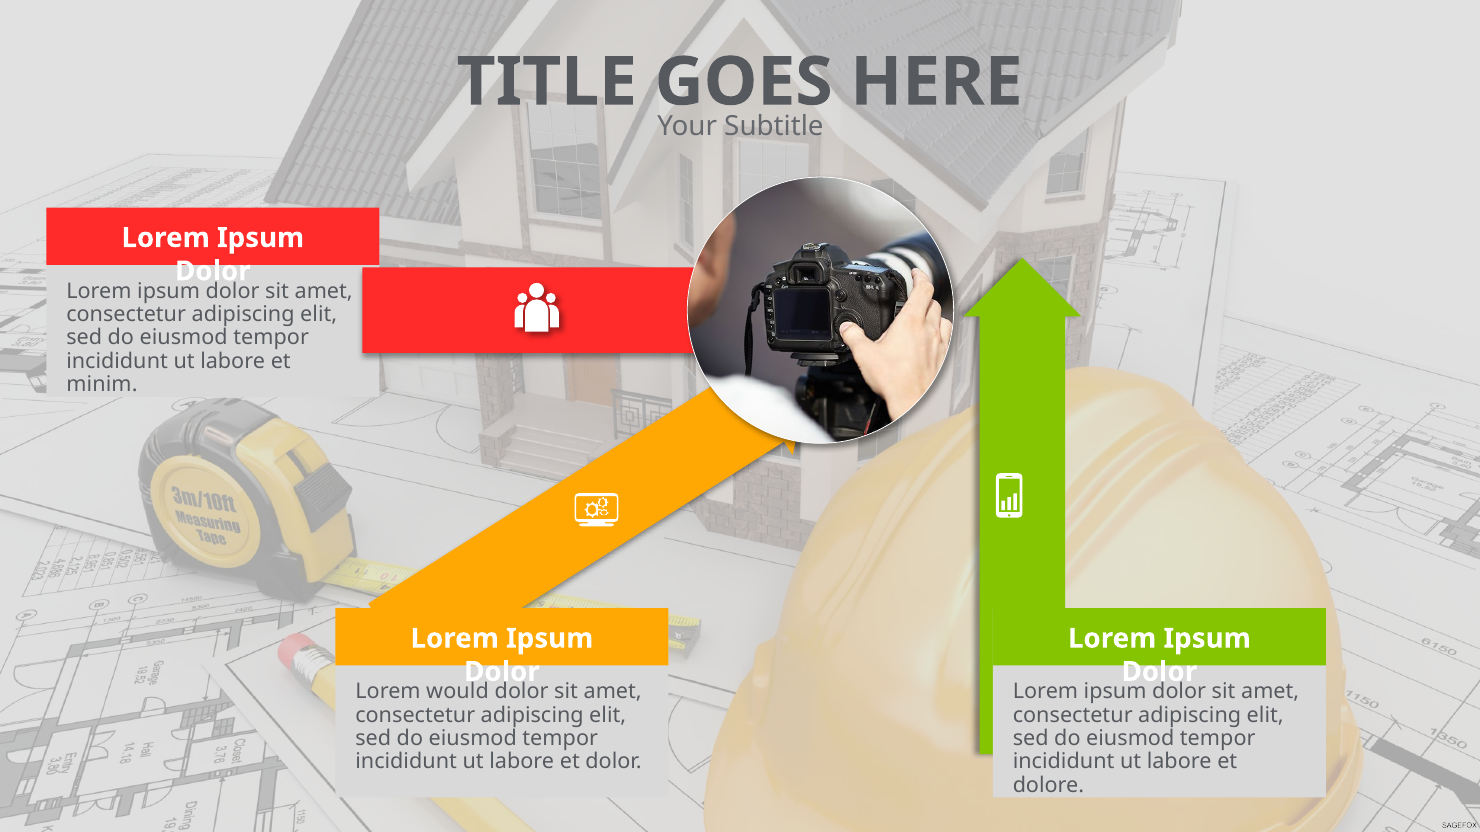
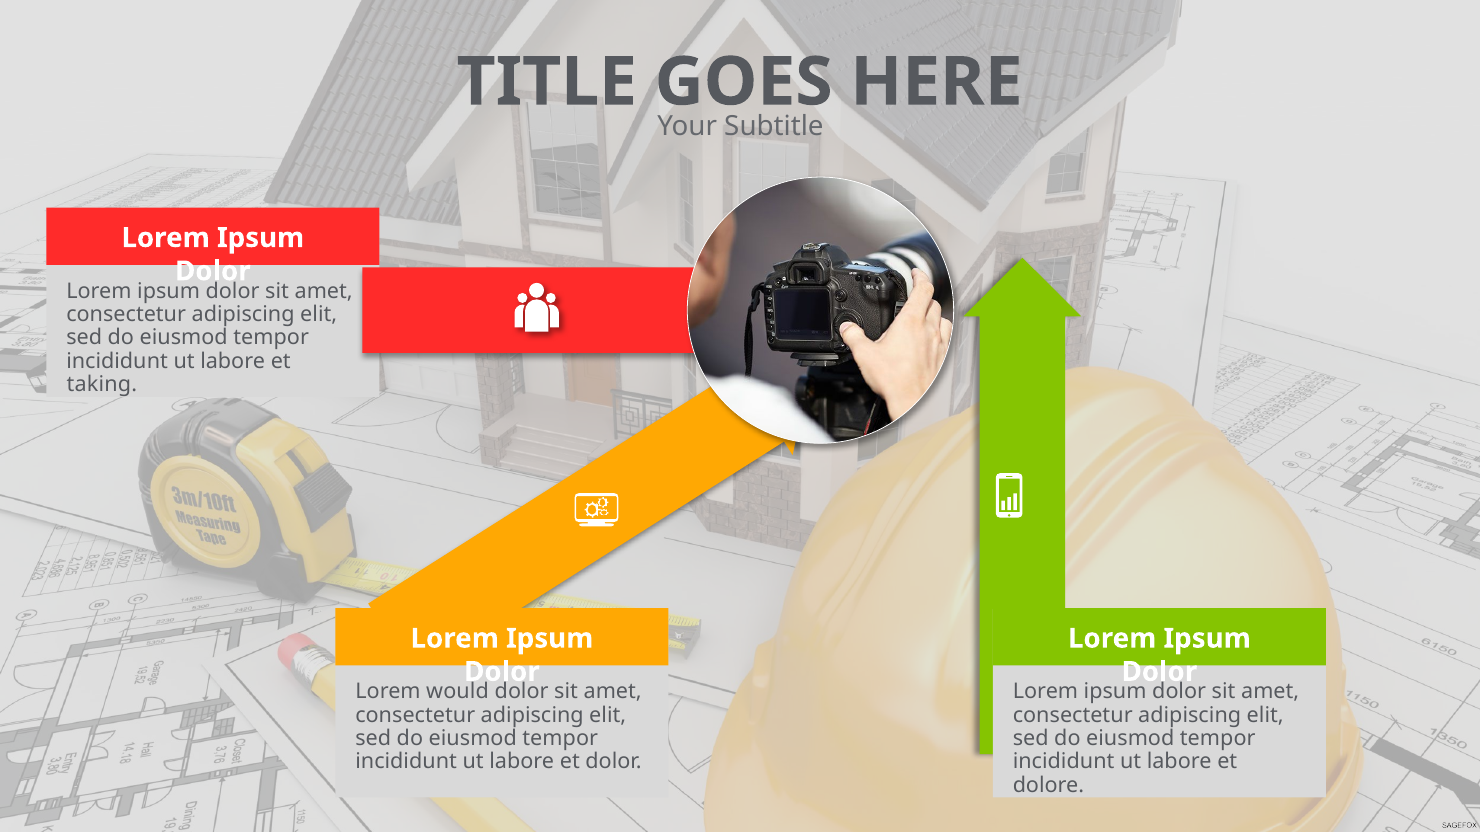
minim: minim -> taking (102, 385)
